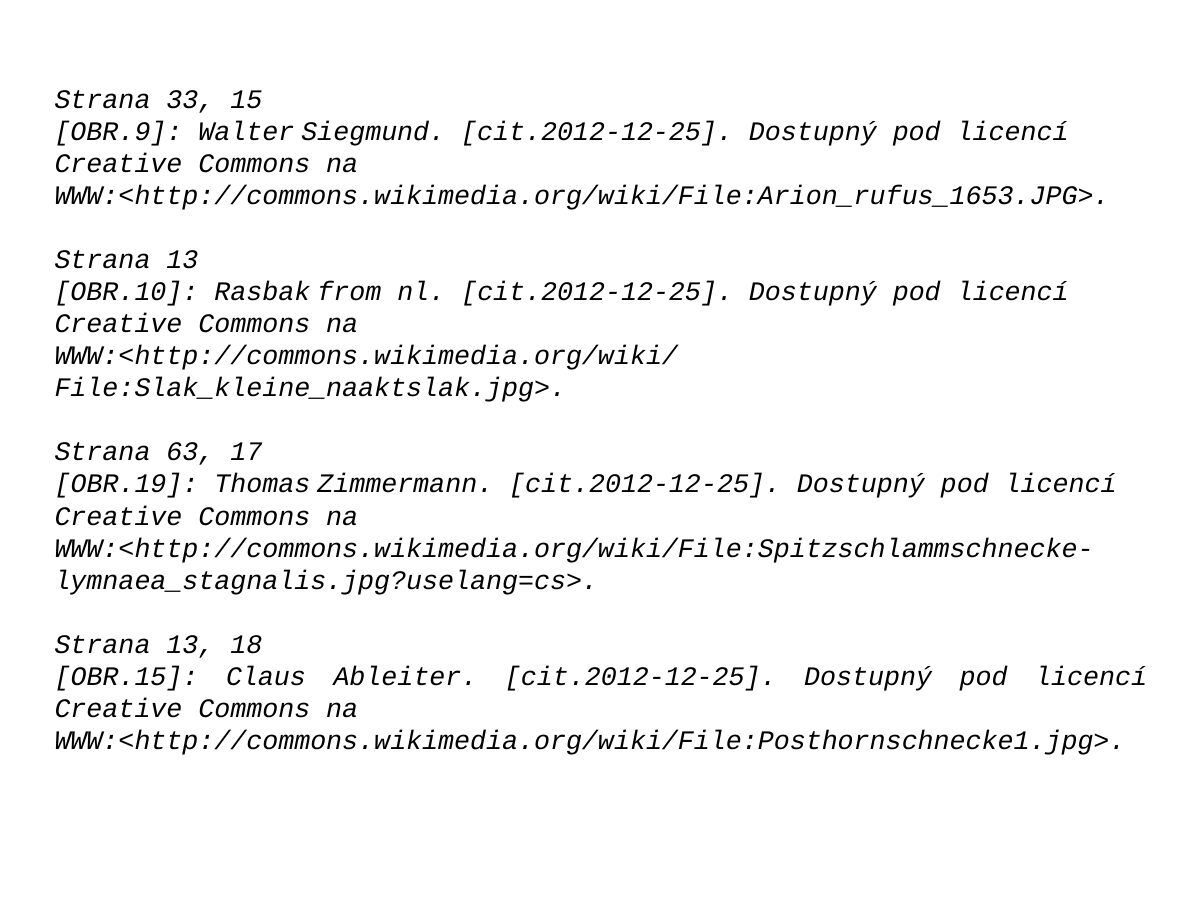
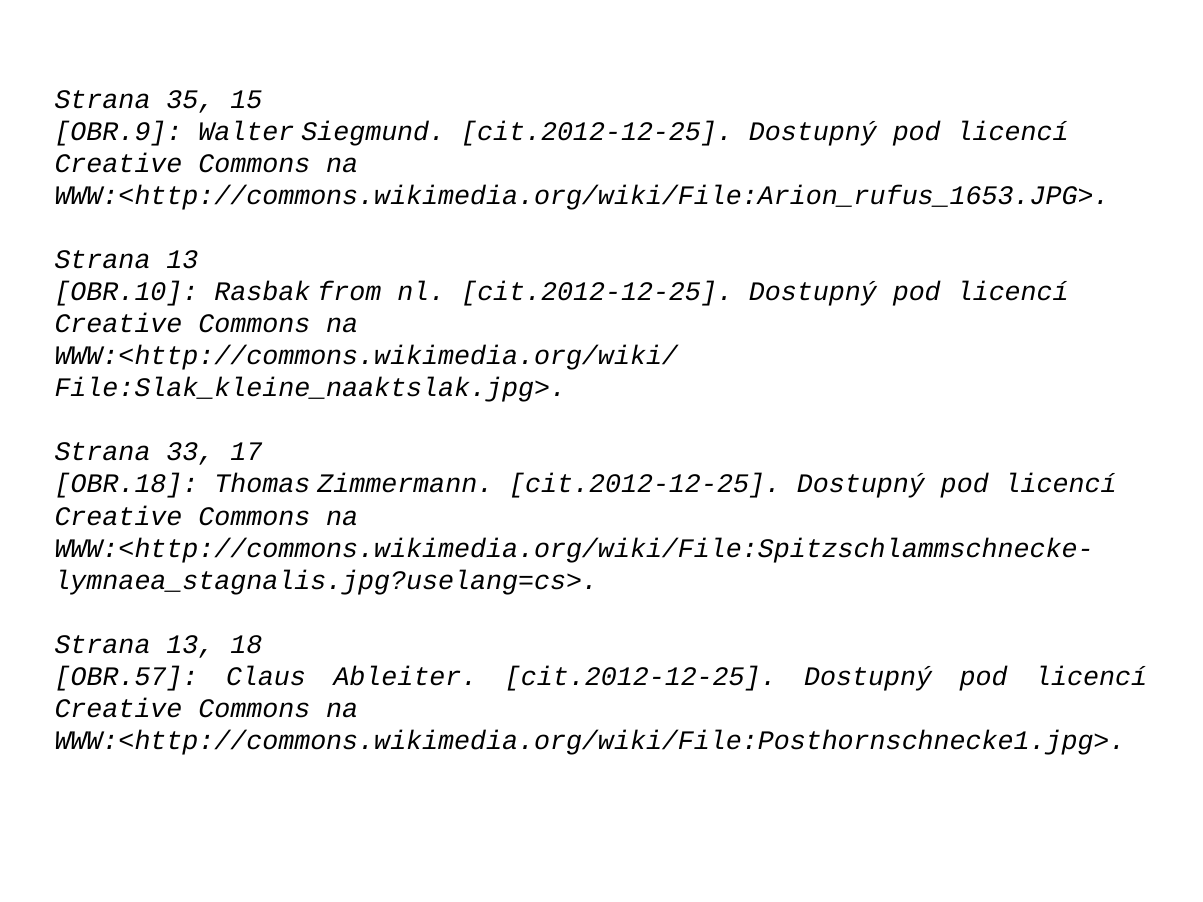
33: 33 -> 35 (190, 100)
63: 63 -> 33 (190, 452)
OBR.19: OBR.19 -> OBR.18 (127, 484)
OBR.15: OBR.15 -> OBR.57 (127, 677)
